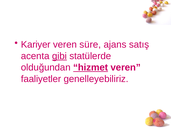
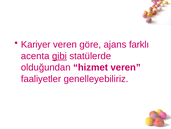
süre: süre -> göre (90, 44)
satış: satış -> farklı (139, 44)
hizmet underline: present -> none (91, 67)
